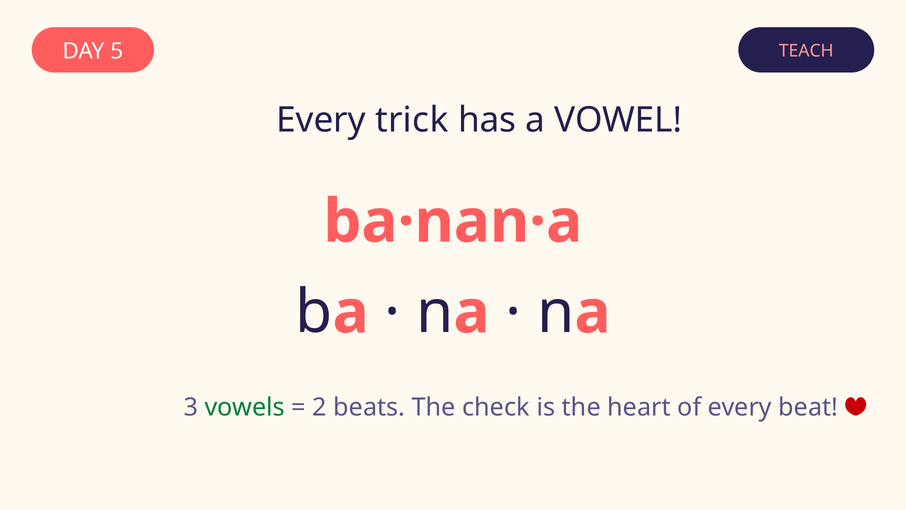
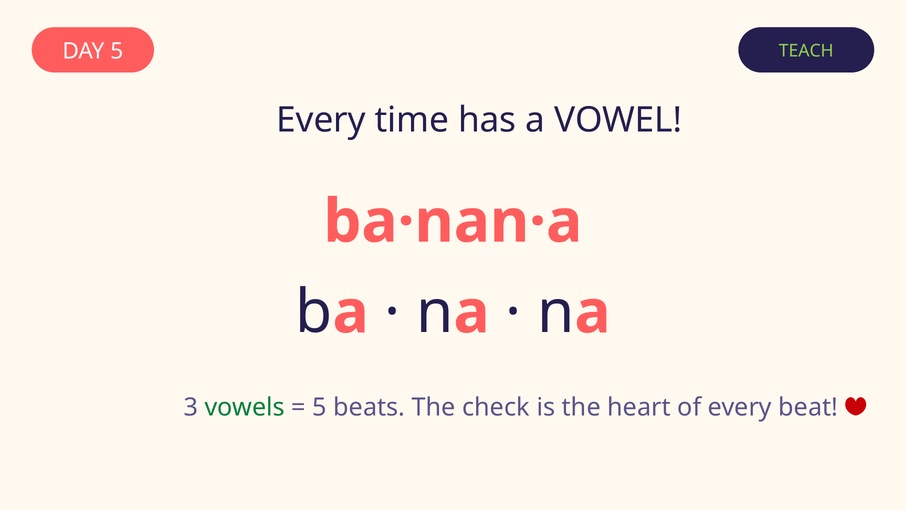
TEACH colour: pink -> light green (806, 51)
trick: trick -> time (412, 120)
2: 2 -> 5 (320, 407)
